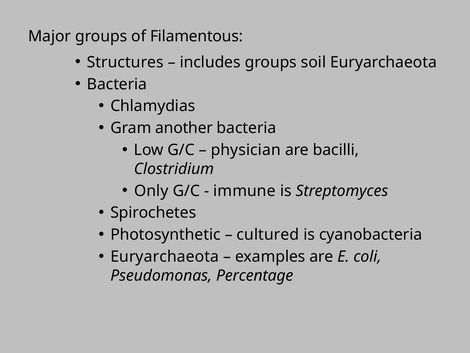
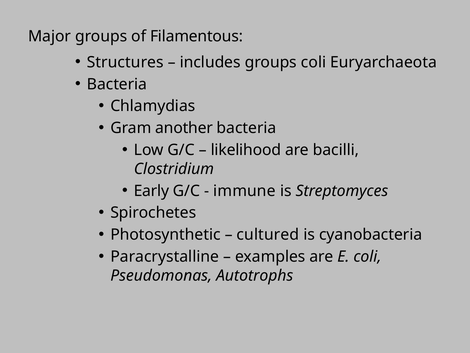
groups soil: soil -> coli (314, 62)
physician: physician -> likelihood (246, 150)
Only: Only -> Early (151, 191)
Euryarchaeota: Euryarchaeota -> Paracrystalline (165, 256)
Percentage: Percentage -> Autotrophs (255, 275)
